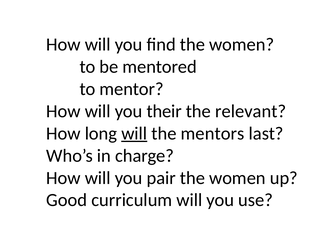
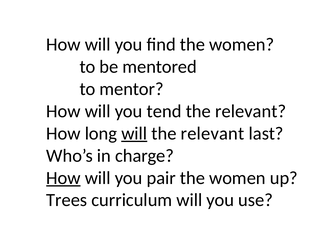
their: their -> tend (164, 111)
mentors: mentors -> relevant (212, 133)
How underline: none -> present (63, 178)
Good: Good -> Trees (67, 200)
